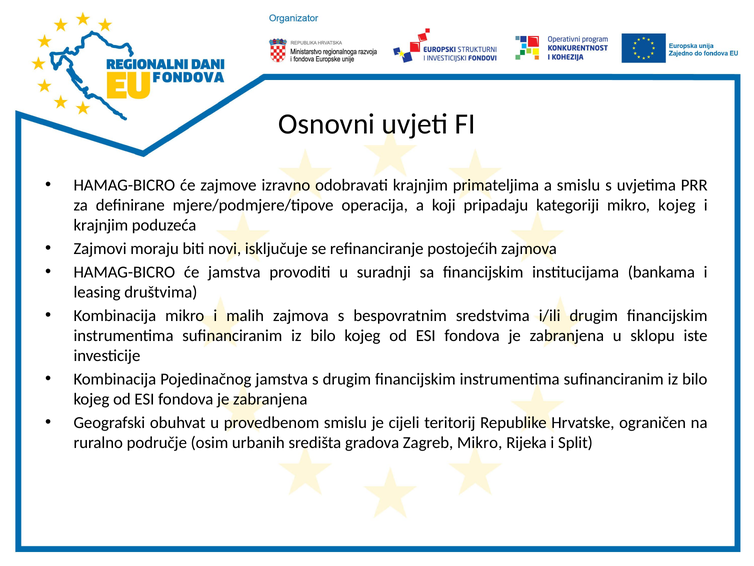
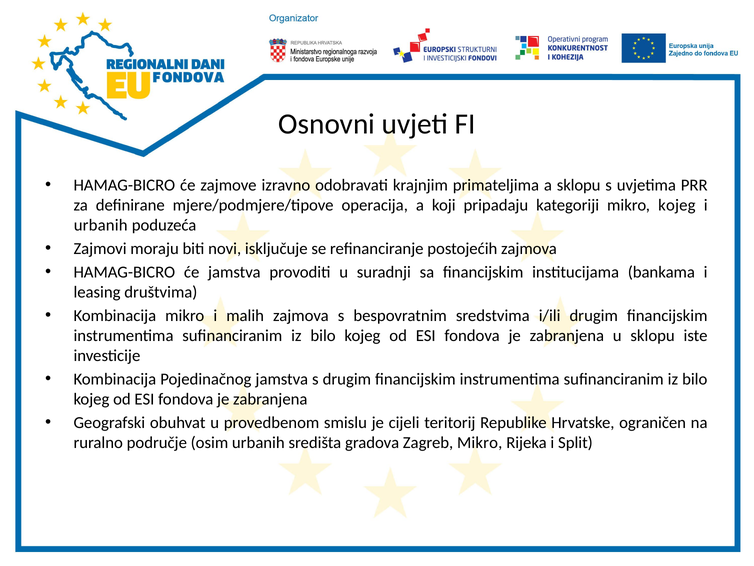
a smislu: smislu -> sklopu (579, 185)
krajnjim: krajnjim -> urbanih (101, 225)
